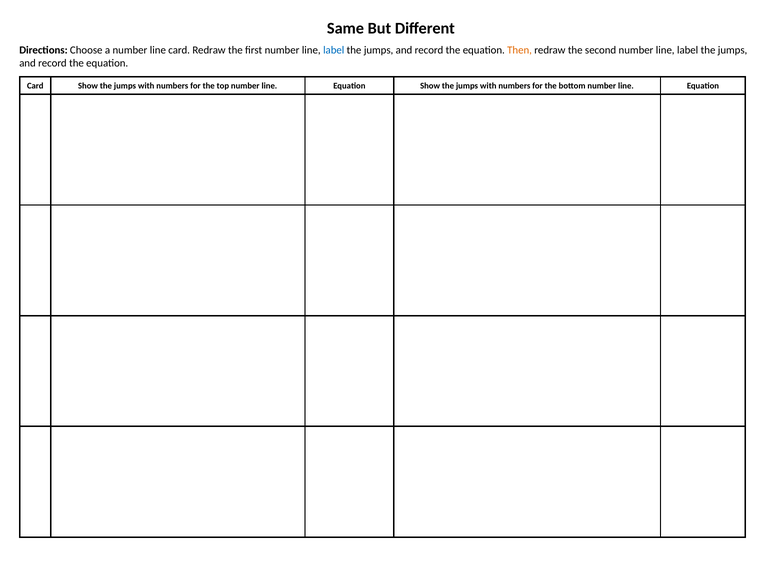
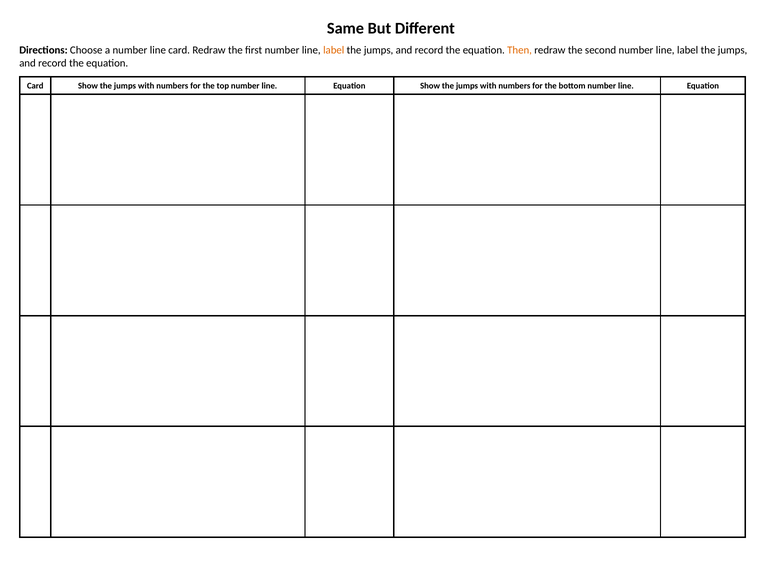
label colour: blue -> orange (334, 50)
